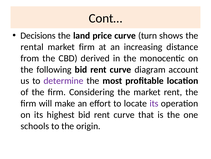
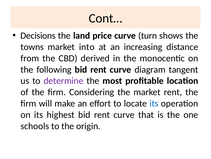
rental: rental -> towns (32, 47)
market firm: firm -> into (87, 47)
account: account -> tangent (184, 69)
its colour: purple -> blue (154, 103)
